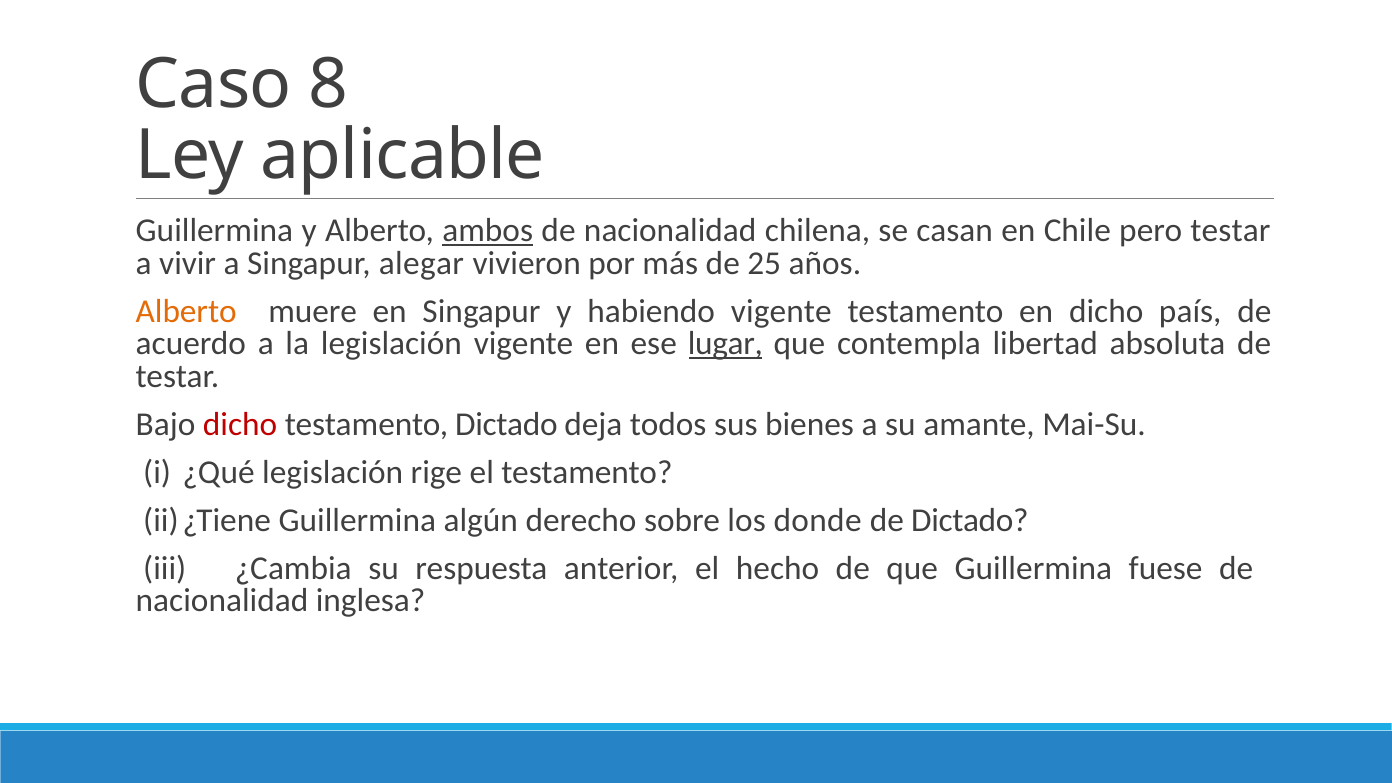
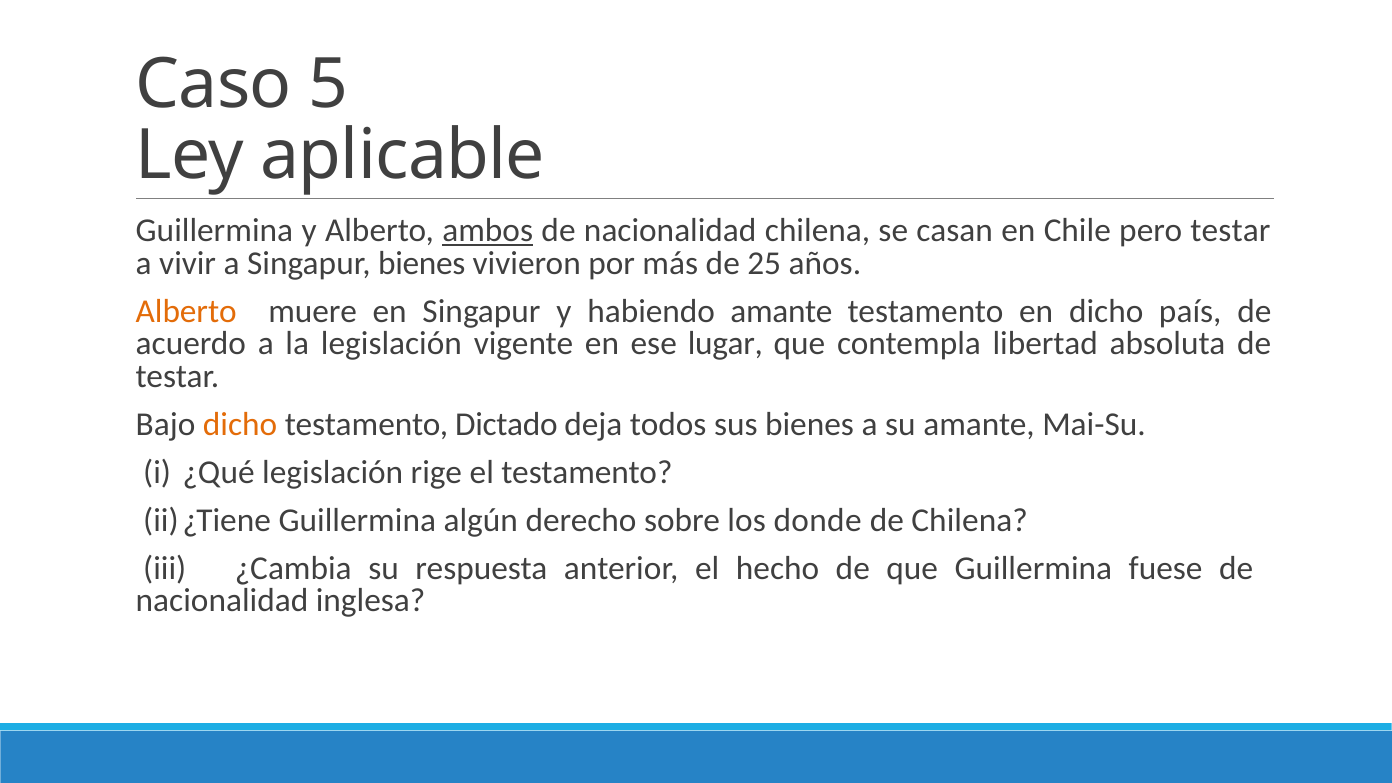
8: 8 -> 5 (328, 85)
Singapur alegar: alegar -> bienes (422, 263)
habiendo vigente: vigente -> amante (782, 311)
lugar underline: present -> none (725, 344)
dicho colour: red -> orange (240, 424)
de Dictado: Dictado -> Chilena (970, 520)
